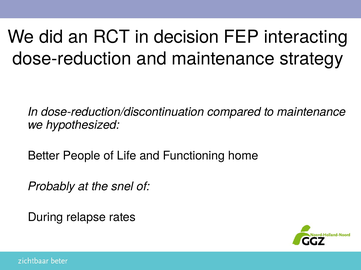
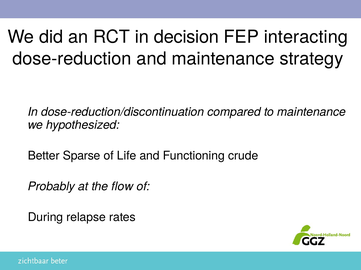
People: People -> Sparse (82, 156)
home: home -> crude (243, 156)
snel: snel -> flow (122, 187)
